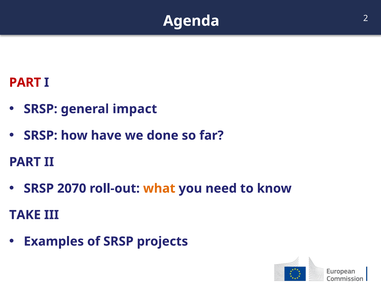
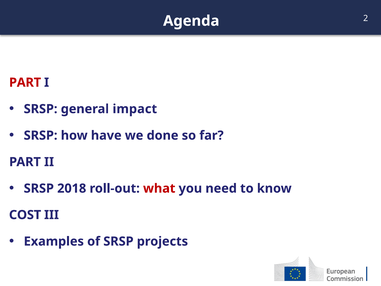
2070: 2070 -> 2018 (72, 188)
what colour: orange -> red (159, 188)
TAKE: TAKE -> COST (25, 215)
